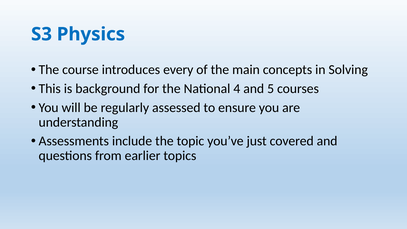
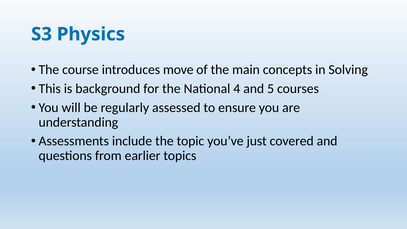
every: every -> move (178, 70)
